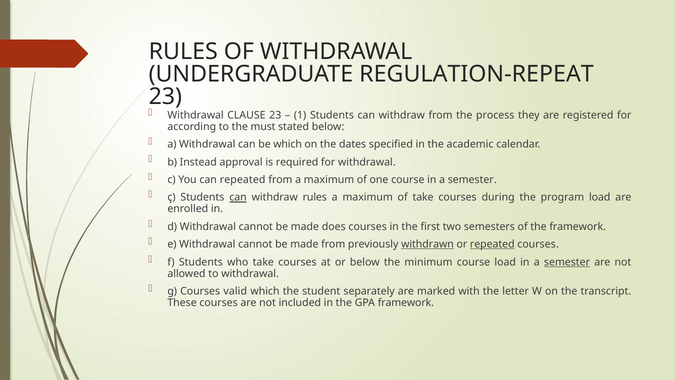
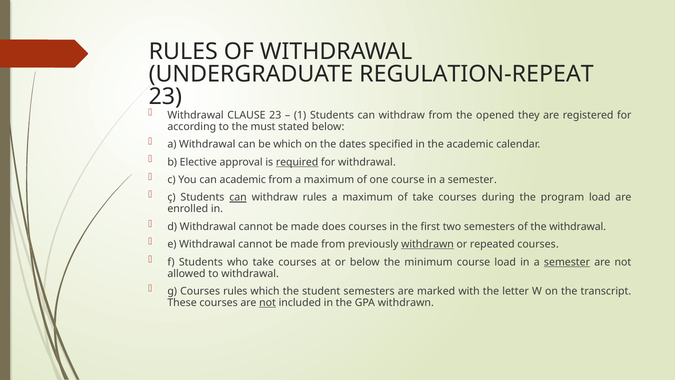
process: process -> opened (495, 115)
Instead: Instead -> Elective (198, 162)
required underline: none -> present (297, 162)
can repeated: repeated -> academic (243, 180)
the framework: framework -> withdrawal (578, 226)
repeated underline: present -> none (492, 244)
Courses valid: valid -> rules (235, 291)
student separately: separately -> semesters (369, 291)
not underline: none -> present (268, 302)
GPA framework: framework -> withdrawn (406, 302)
